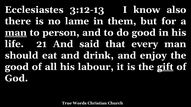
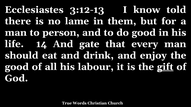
also: also -> told (176, 10)
man underline: present -> none (16, 33)
21: 21 -> 14 (42, 44)
said: said -> gate (89, 44)
